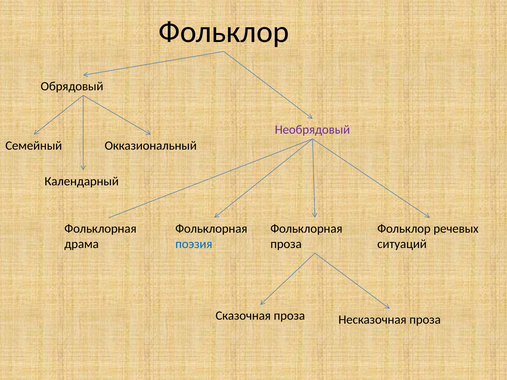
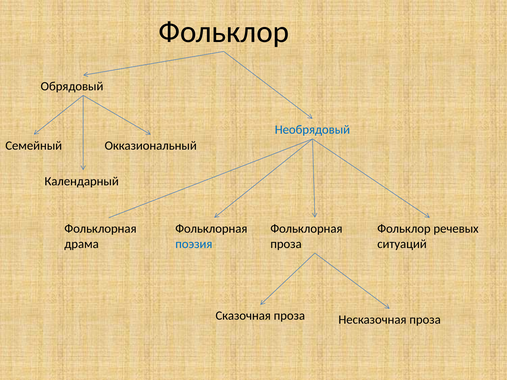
Необрядовый colour: purple -> blue (312, 130)
